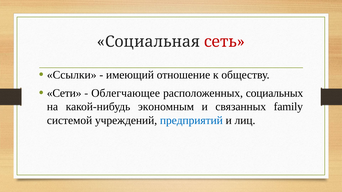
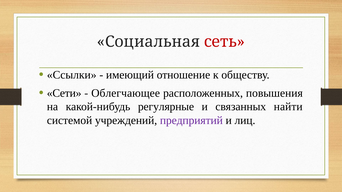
социальных: социальных -> повышения (274, 93)
экономным: экономным -> регулярные (166, 107)
family: family -> найти (288, 107)
предприятий colour: blue -> purple (191, 121)
